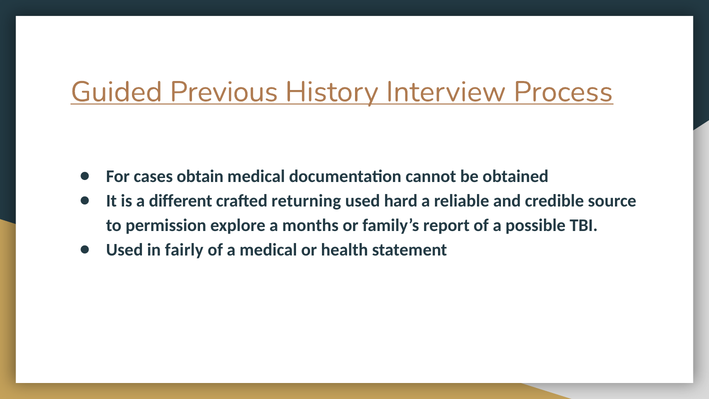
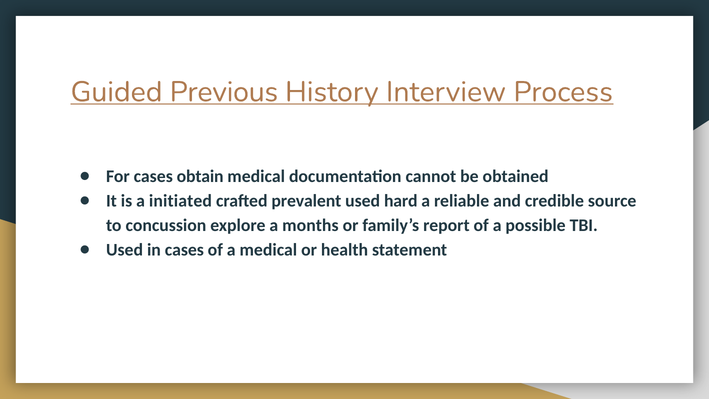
different: different -> initiated (180, 201)
returning: returning -> prevalent (306, 201)
permission: permission -> concussion (166, 225)
in fairly: fairly -> cases (184, 250)
